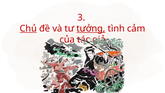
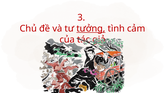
Chủ underline: present -> none (28, 28)
